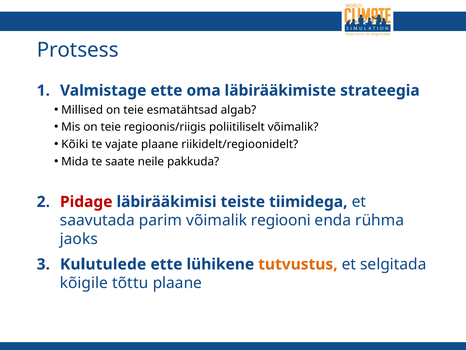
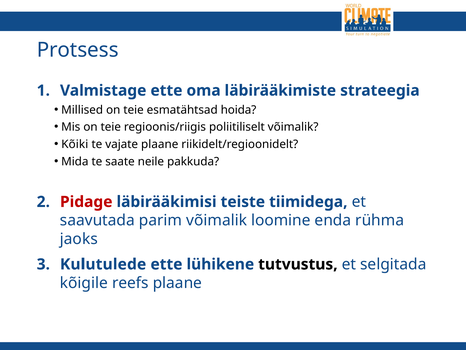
algab: algab -> hoida (238, 110)
regiooni: regiooni -> loomine (281, 220)
tutvustus colour: orange -> black (298, 264)
tõttu: tõttu -> reefs (130, 283)
